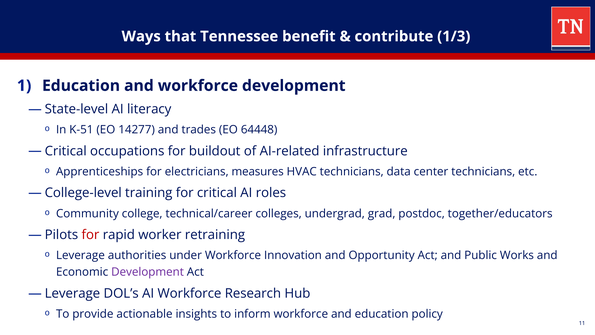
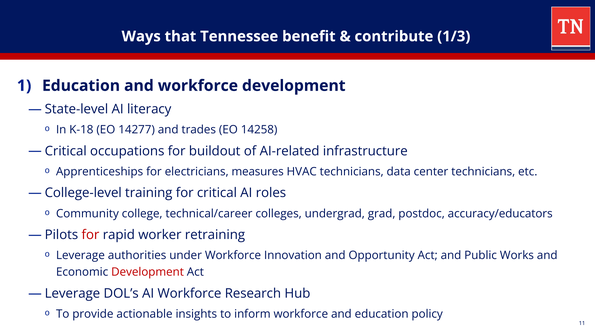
K-51: K-51 -> K-18 (81, 130)
64448: 64448 -> 14258 (259, 130)
together/educators: together/educators -> accuracy/educators (500, 213)
Development colour: purple -> red (148, 272)
